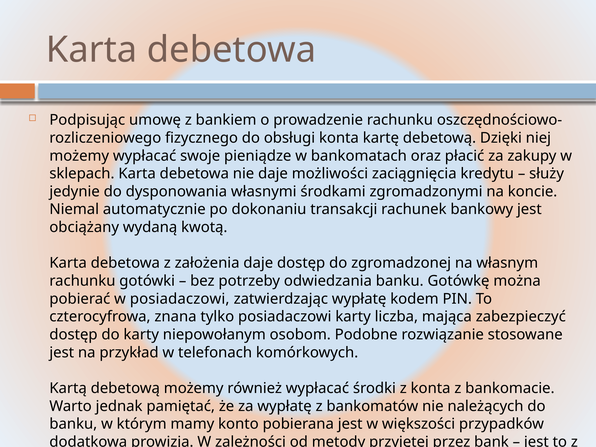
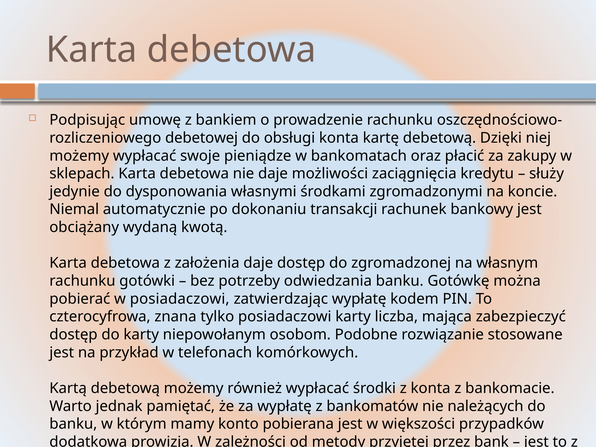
fizycznego: fizycznego -> debetowej (202, 138)
